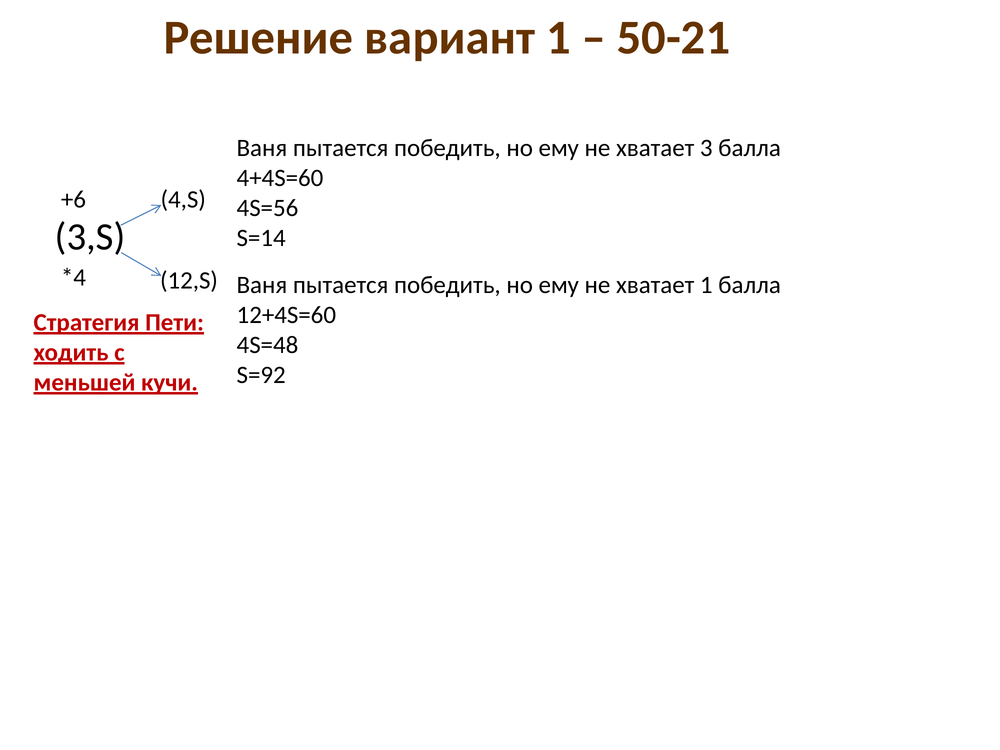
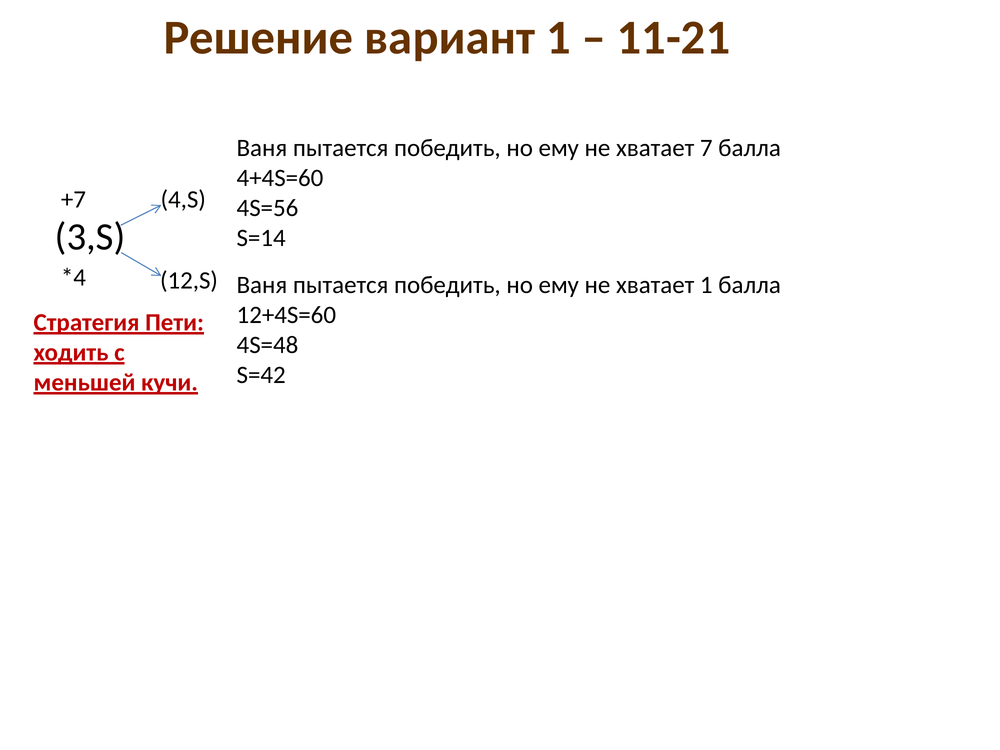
50-21: 50-21 -> 11-21 (673, 38)
3: 3 -> 7 (706, 148)
+6: +6 -> +7 (74, 200)
S=92: S=92 -> S=42 (261, 375)
